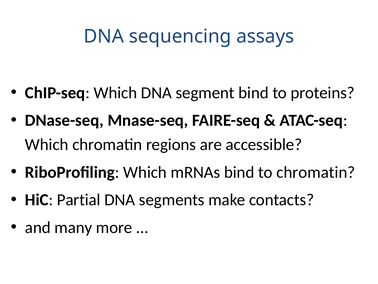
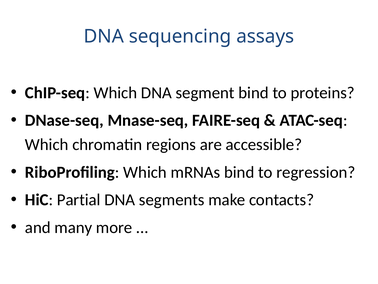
to chromatin: chromatin -> regression (316, 172)
